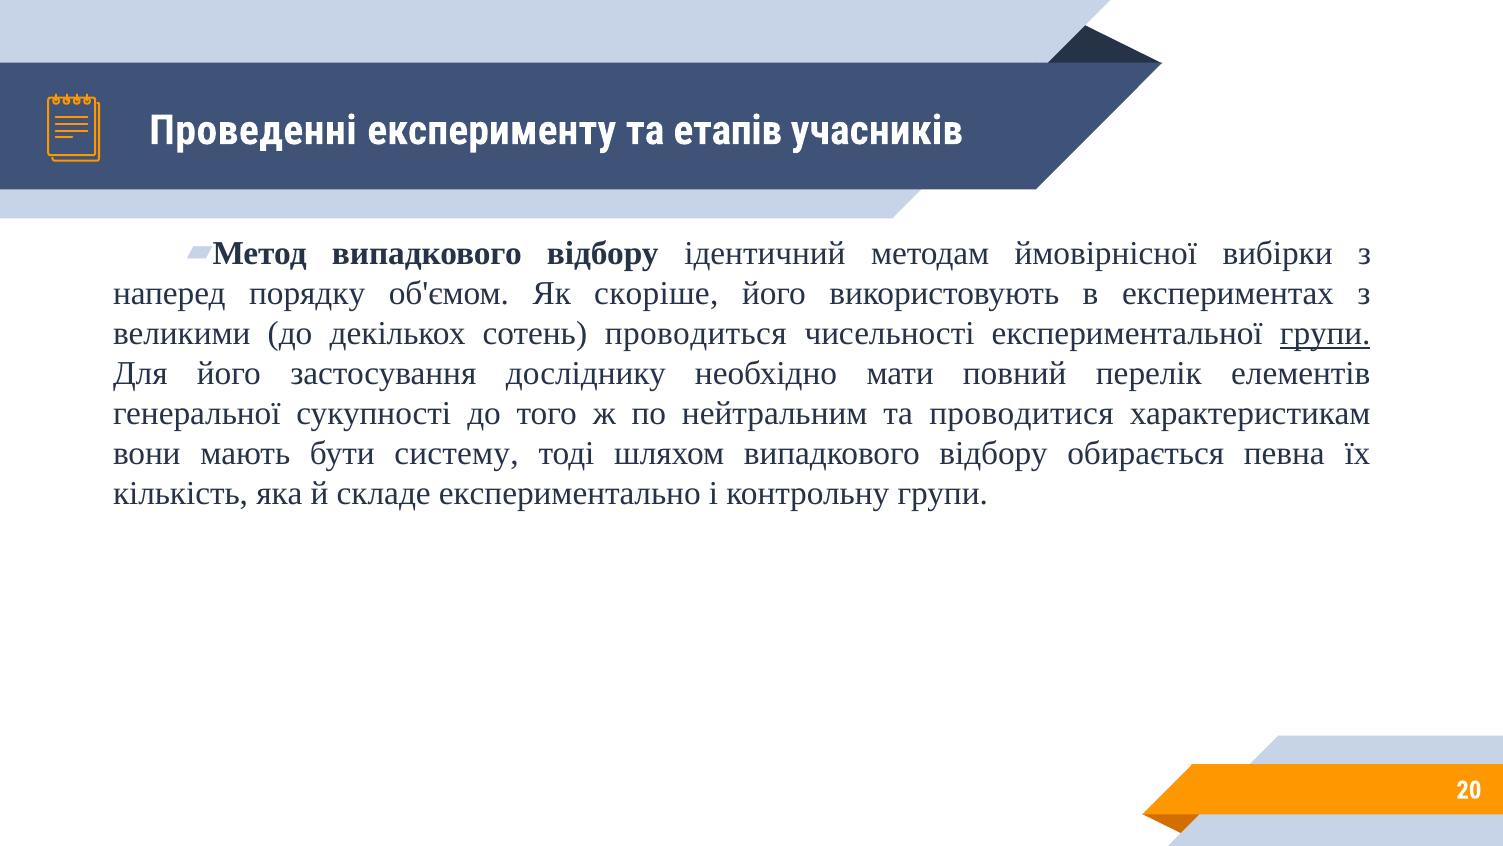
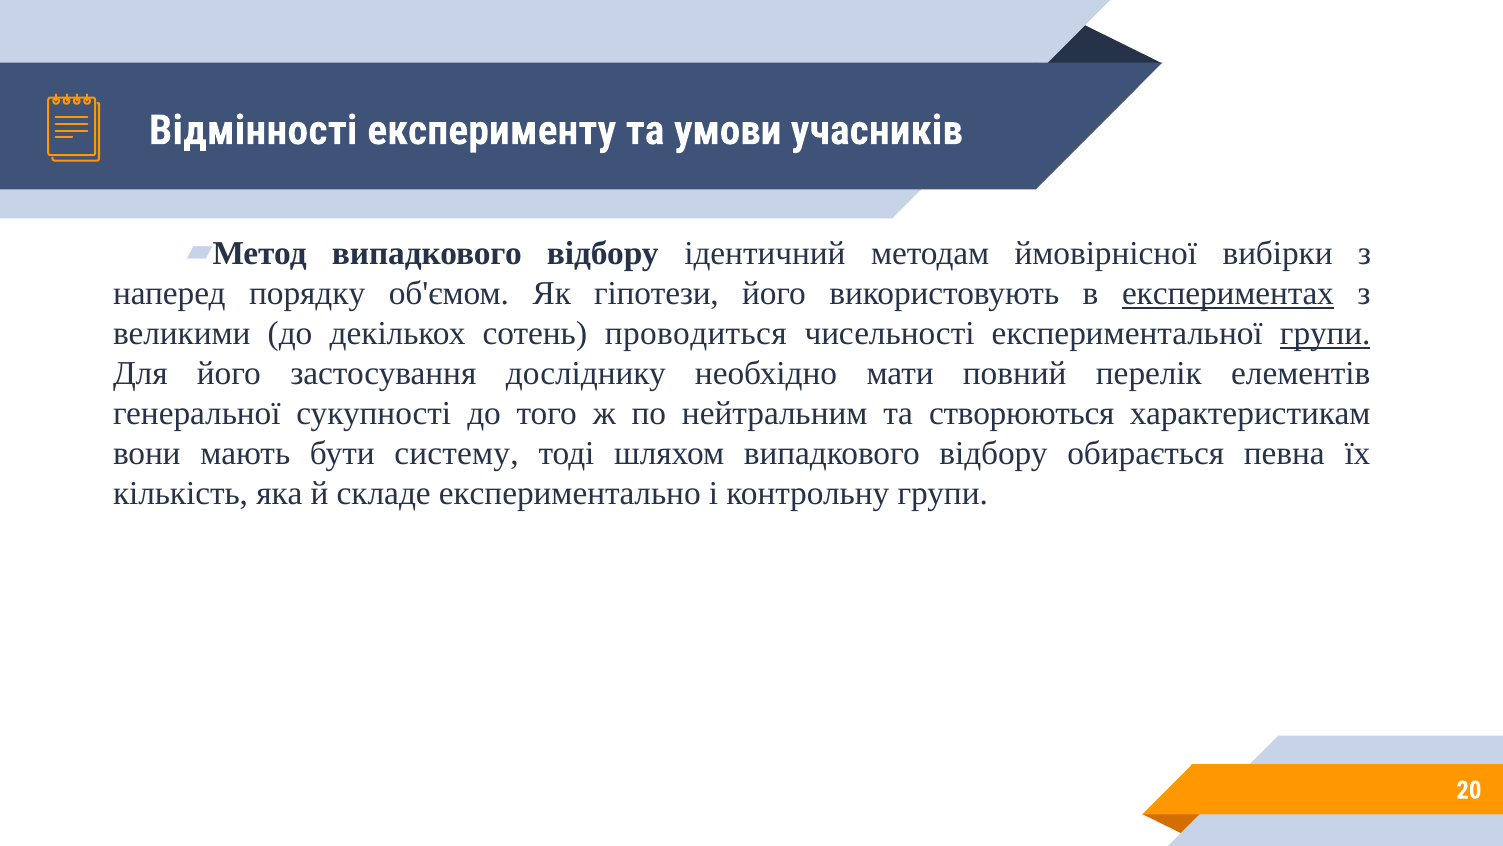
Проведенні: Проведенні -> Відмінності (253, 130)
етапів: етапів -> умови (728, 130)
скоріше: скоріше -> гіпотези (657, 293)
експериментах underline: none -> present (1228, 293)
проводитися: проводитися -> створюються (1022, 413)
